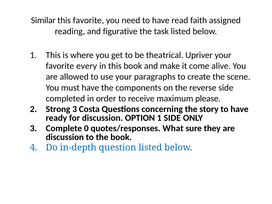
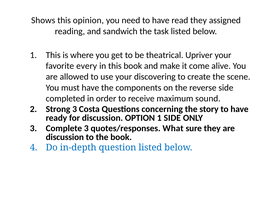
Similar: Similar -> Shows (43, 20)
this favorite: favorite -> opinion (88, 20)
read faith: faith -> they (199, 20)
figurative: figurative -> sandwich (120, 31)
paragraphs: paragraphs -> discovering (155, 77)
please: please -> sound (208, 99)
Complete 0: 0 -> 3 (86, 128)
